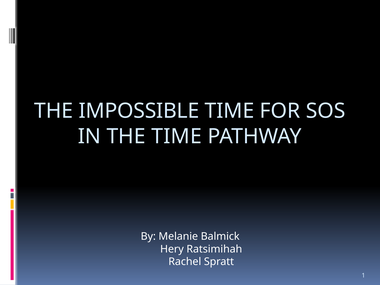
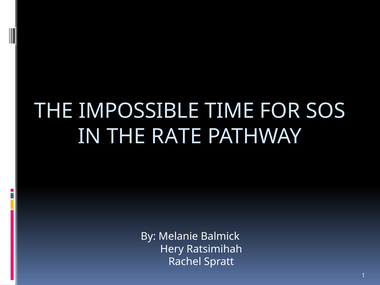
THE TIME: TIME -> RATE (177, 136)
